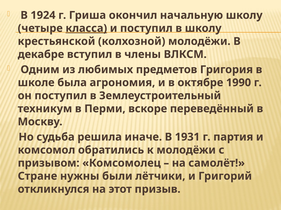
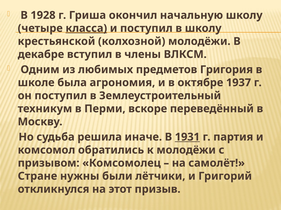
1924: 1924 -> 1928 (43, 15)
1990: 1990 -> 1937 (239, 83)
1931 underline: none -> present (187, 137)
